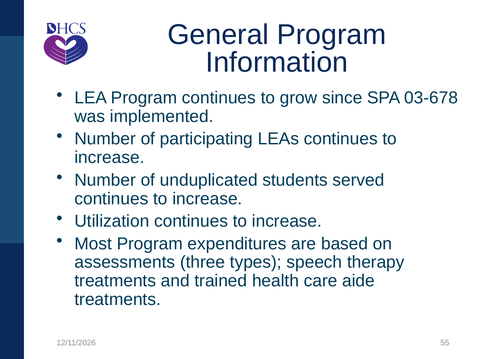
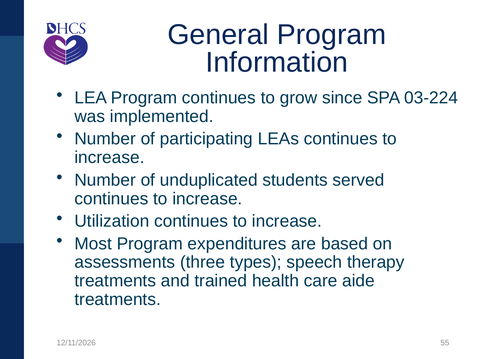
03-678: 03-678 -> 03-224 (431, 98)
